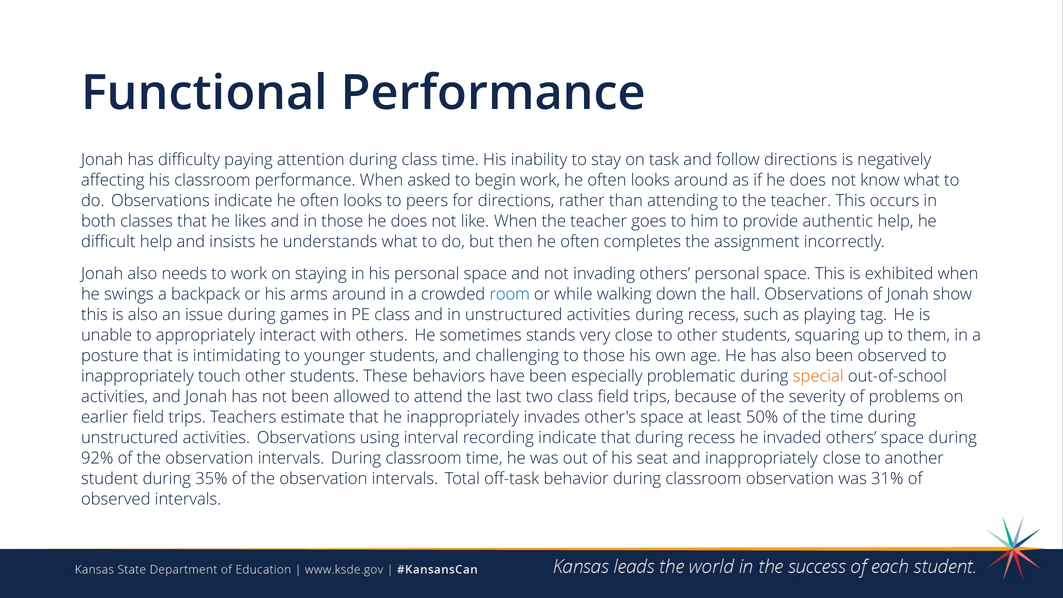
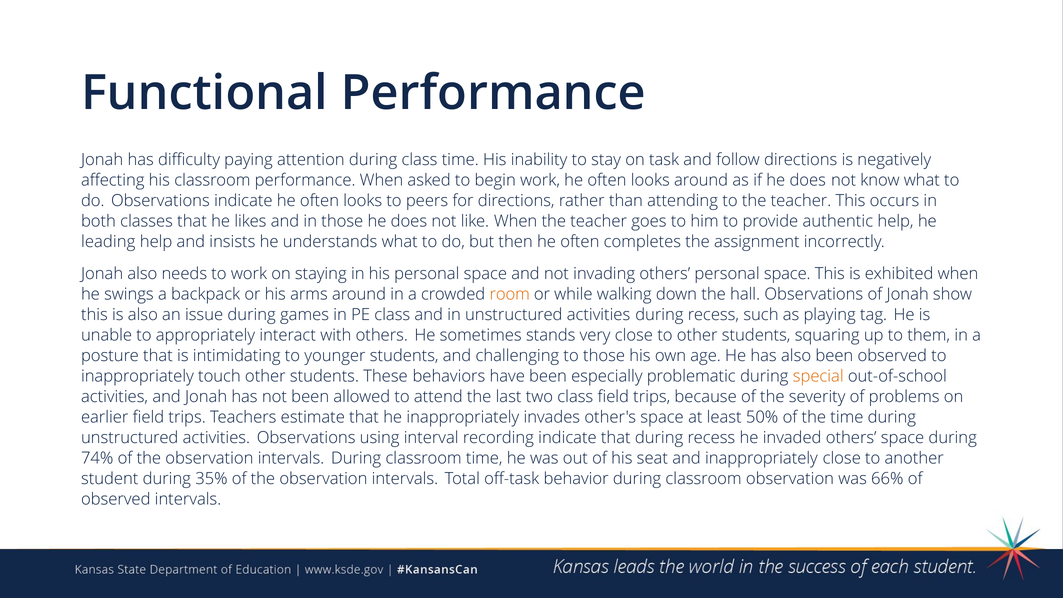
difficult: difficult -> leading (108, 242)
room colour: blue -> orange (510, 294)
92%: 92% -> 74% (97, 458)
31%: 31% -> 66% (887, 479)
